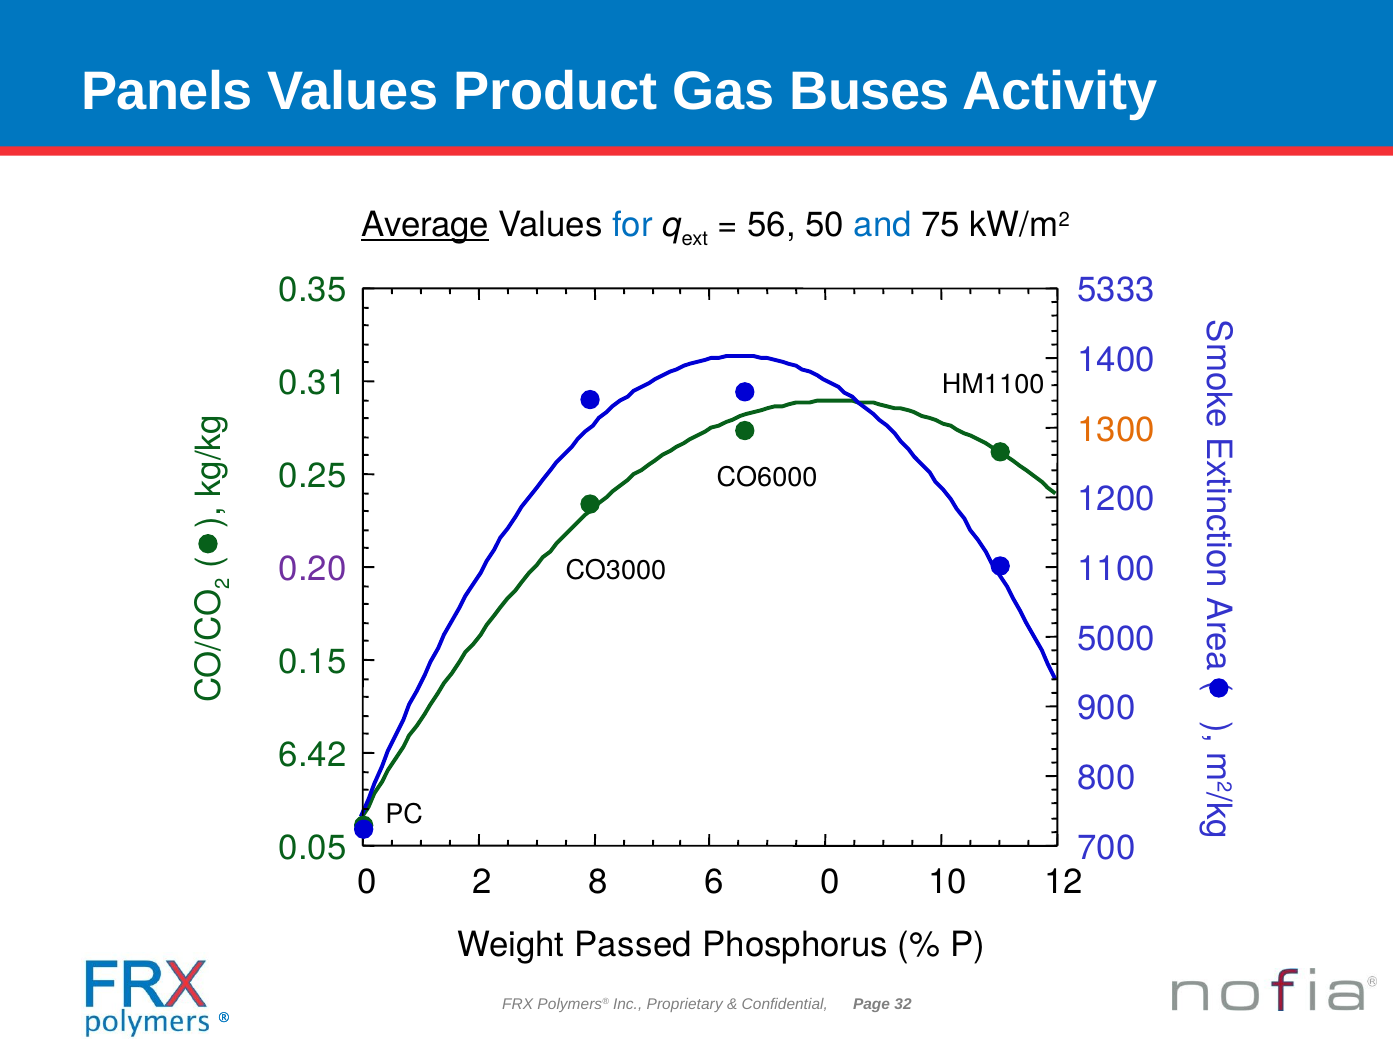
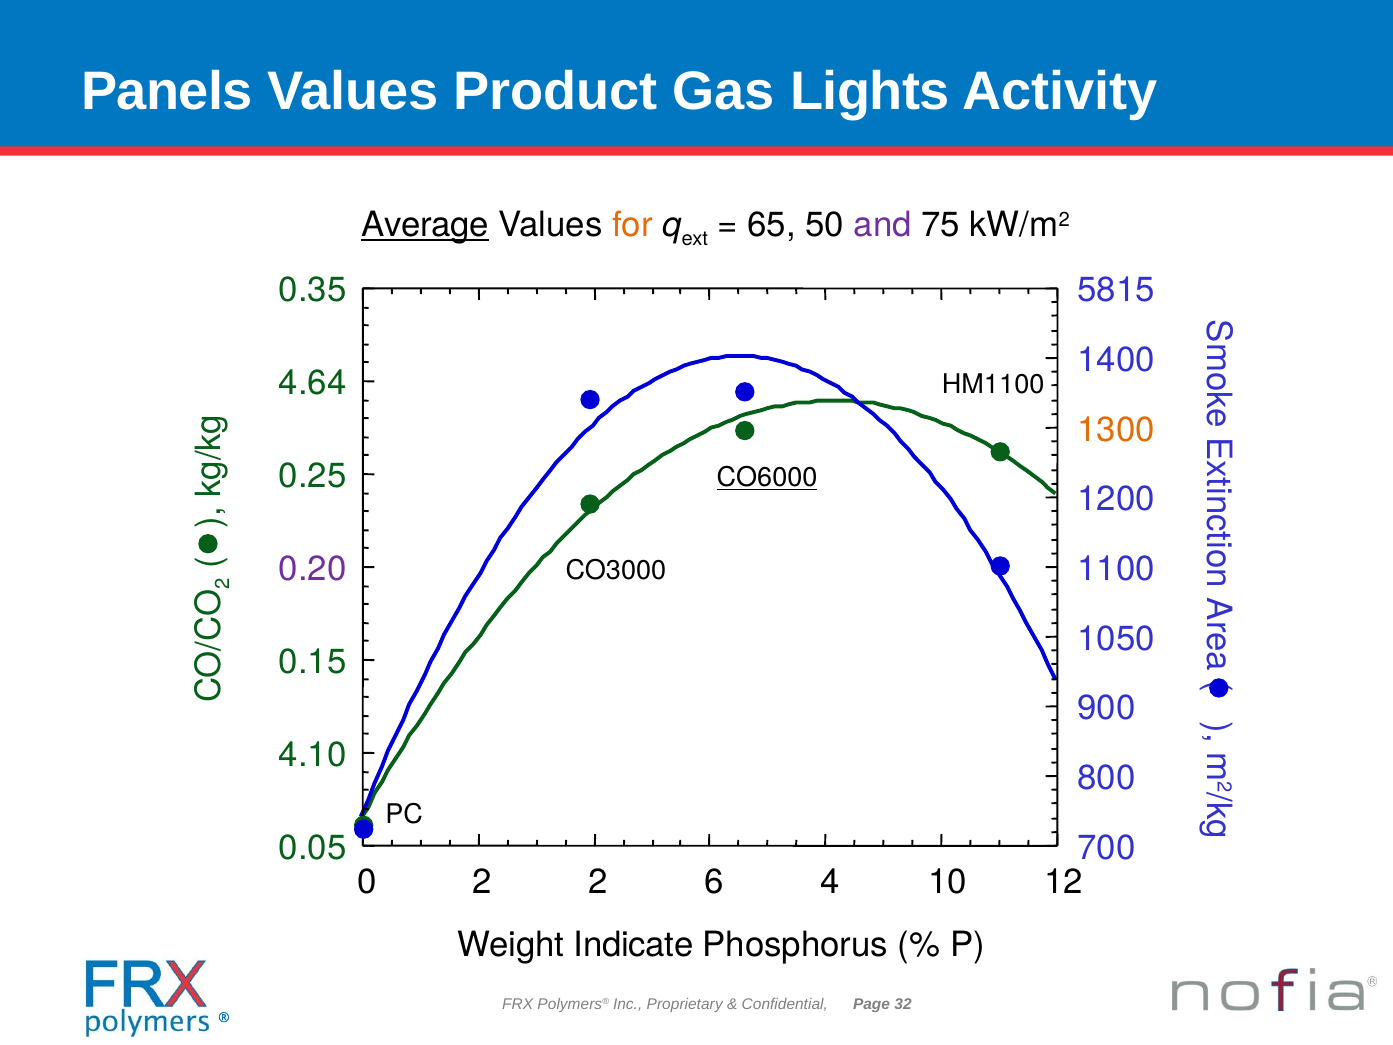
Buses: Buses -> Lights (870, 92)
for colour: blue -> orange (632, 225)
56: 56 -> 65 (772, 225)
and colour: blue -> purple (883, 225)
5333: 5333 -> 5815 (1116, 290)
0.31: 0.31 -> 4.64 (313, 383)
CO6000 underline: none -> present (767, 478)
5000: 5000 -> 1050 (1116, 639)
6.42: 6.42 -> 4.10 (313, 755)
2 8: 8 -> 2 (598, 881)
6 0: 0 -> 4 (830, 881)
Passed: Passed -> Indicate (634, 945)
